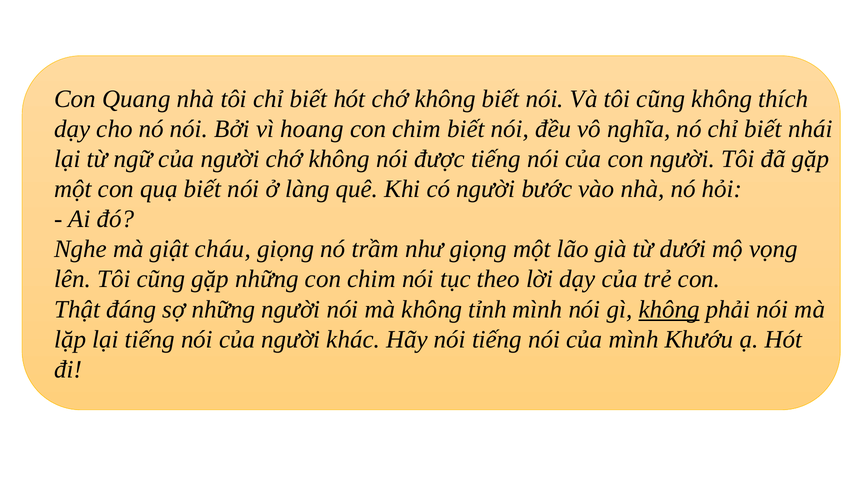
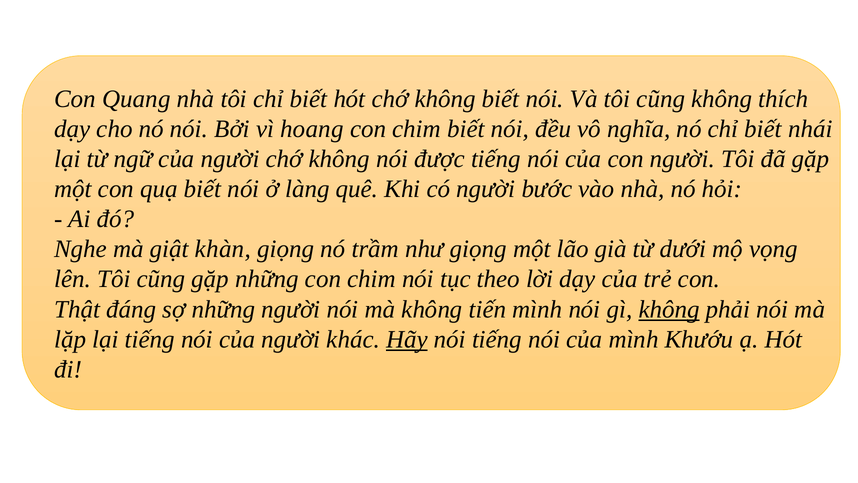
cháu: cháu -> khàn (223, 249)
tỉnh: tỉnh -> tiến (487, 309)
Hãy underline: none -> present (407, 339)
